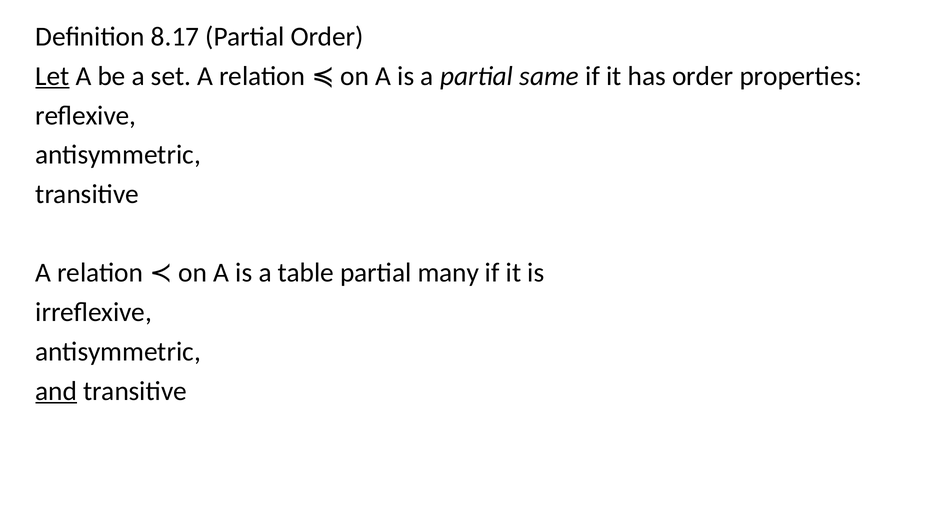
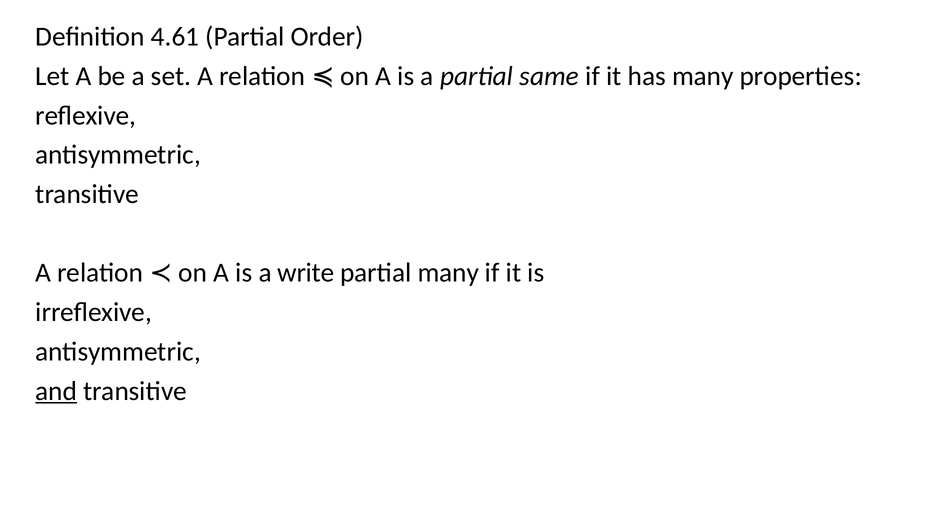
8.17: 8.17 -> 4.61 (175, 37)
has order: order -> many (703, 76)
Let underline: present -> none (52, 76)
table: table -> write (306, 273)
